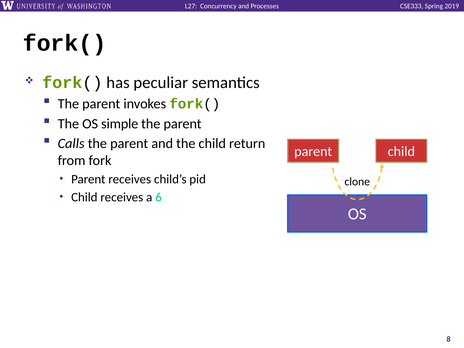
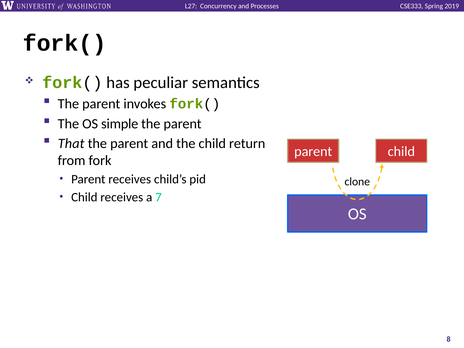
Calls: Calls -> That (71, 144)
6: 6 -> 7 (159, 197)
